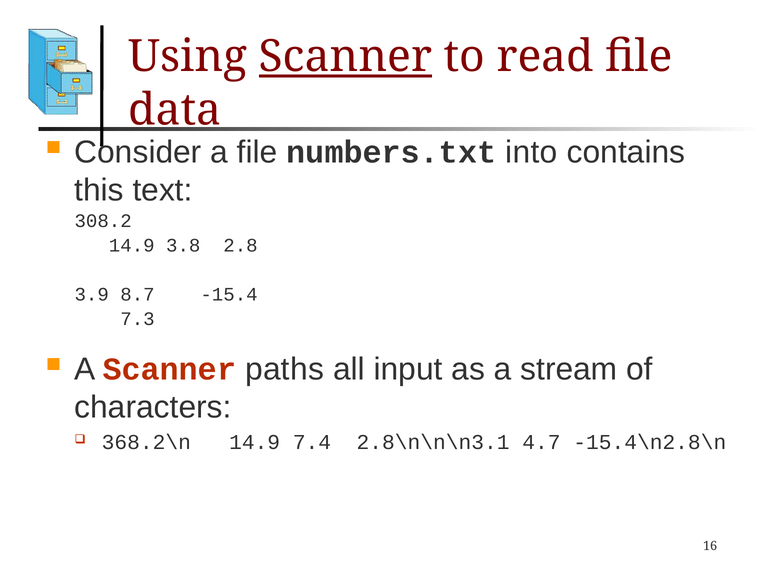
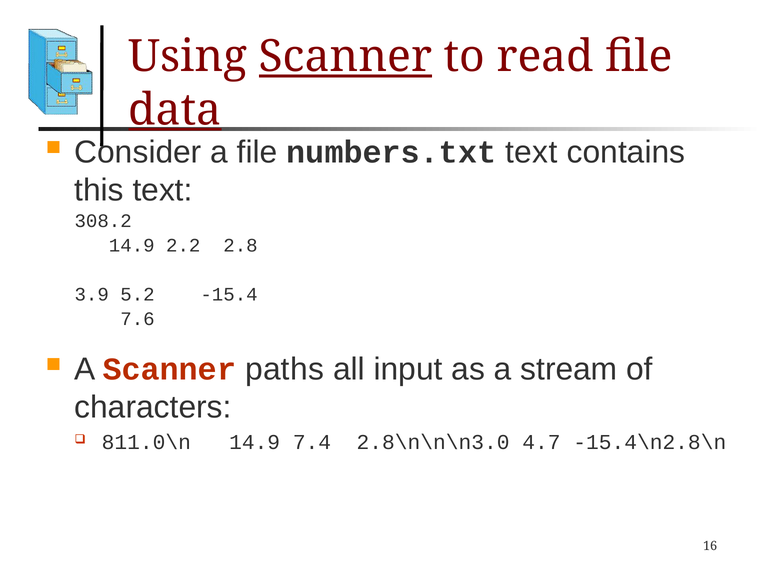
data underline: none -> present (175, 110)
numbers.txt into: into -> text (531, 152)
3.8: 3.8 -> 2.2 (183, 246)
8.7: 8.7 -> 5.2 (137, 295)
7.3: 7.3 -> 7.6 (137, 319)
368.2\n: 368.2\n -> 811.0\n (146, 443)
2.8\n\n\n3.1: 2.8\n\n\n3.1 -> 2.8\n\n\n3.0 (433, 443)
